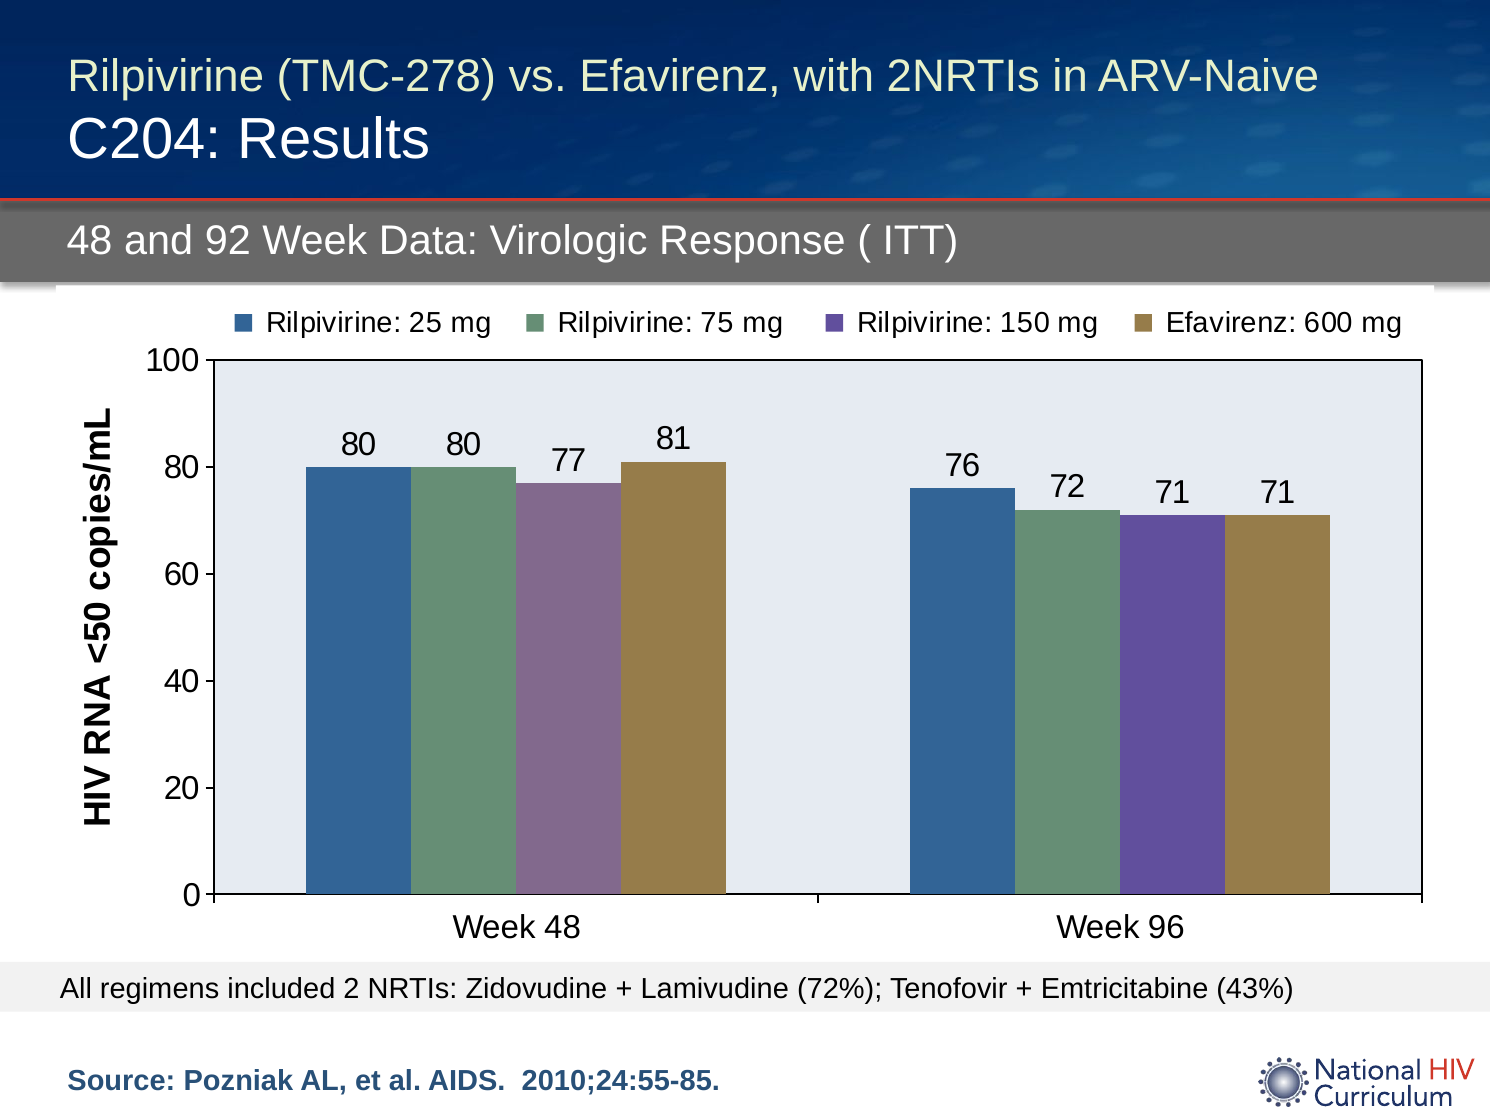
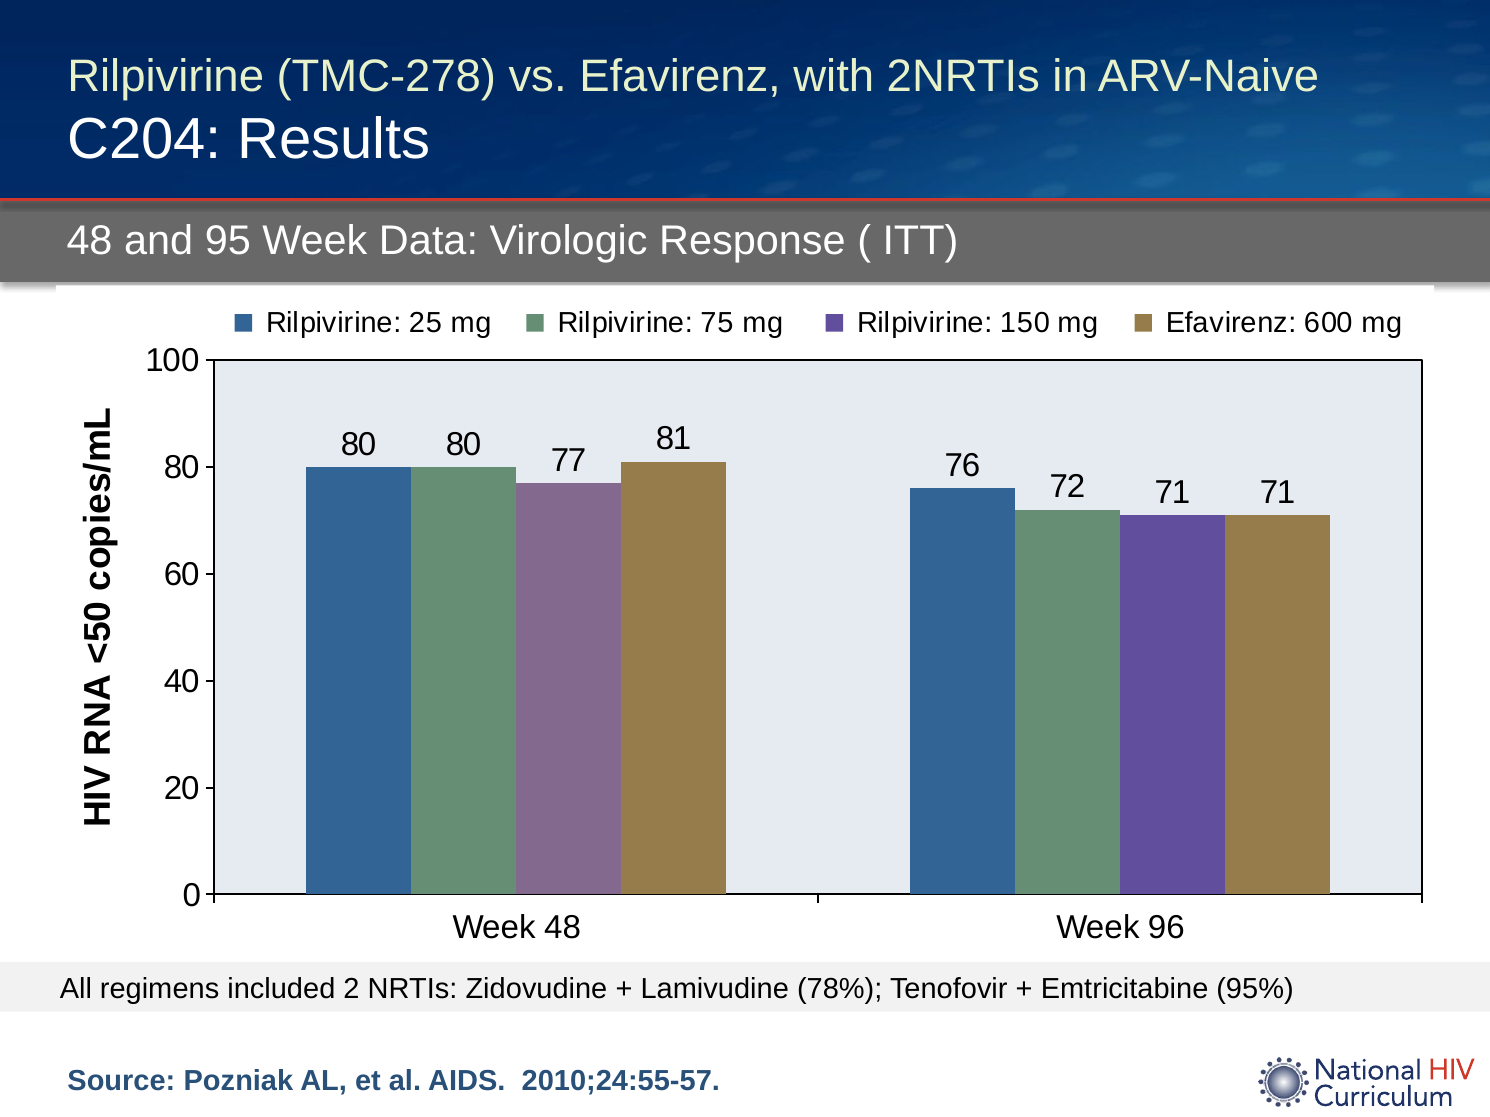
92: 92 -> 95 (228, 241)
72%: 72% -> 78% (840, 989)
43%: 43% -> 95% (1255, 989)
2010;24:55-85: 2010;24:55-85 -> 2010;24:55-57 (621, 1081)
